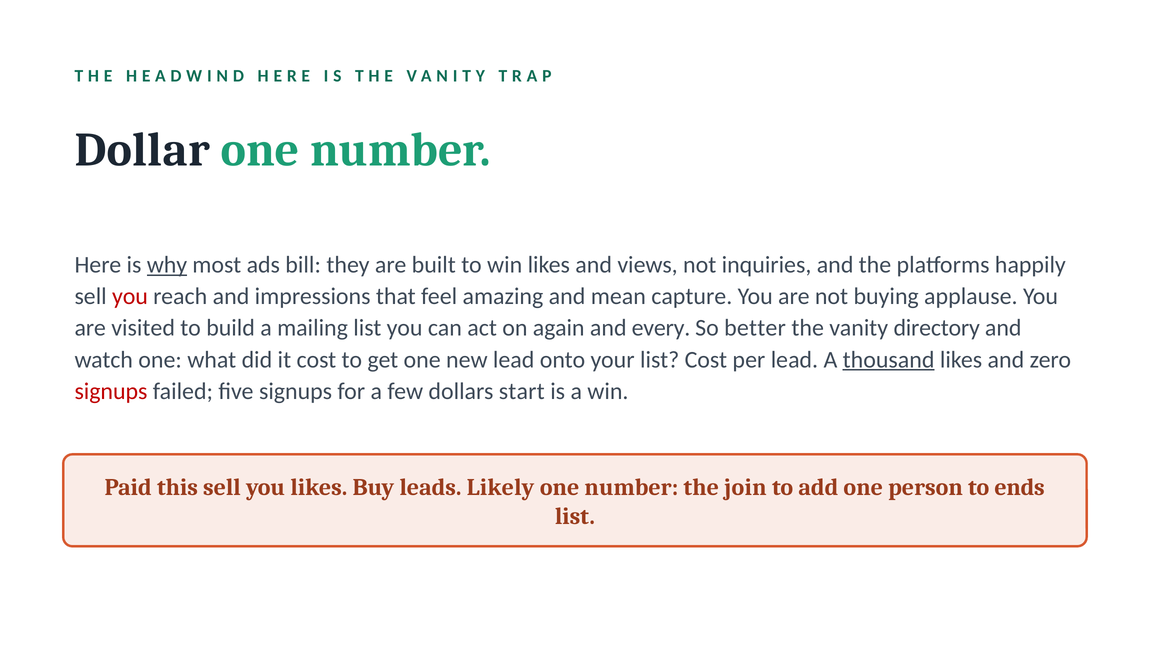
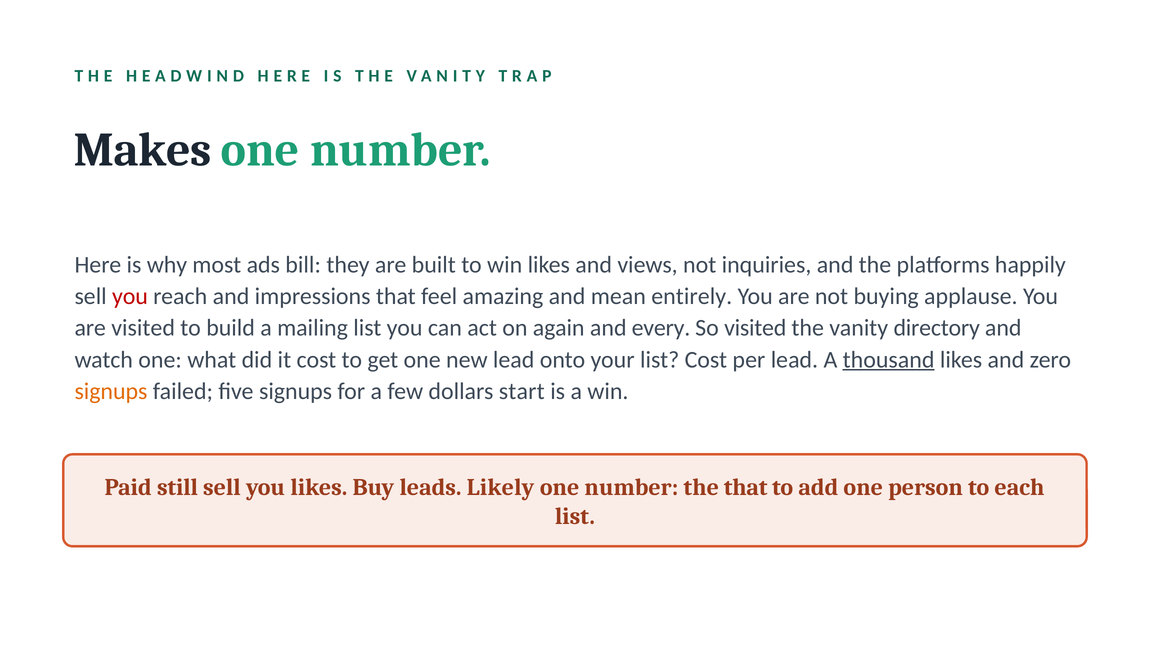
Dollar: Dollar -> Makes (143, 150)
why underline: present -> none (167, 265)
capture: capture -> entirely (692, 296)
So better: better -> visited (755, 328)
signups colour: red -> orange (111, 391)
this: this -> still (177, 488)
the join: join -> that (746, 488)
ends: ends -> each (1019, 488)
